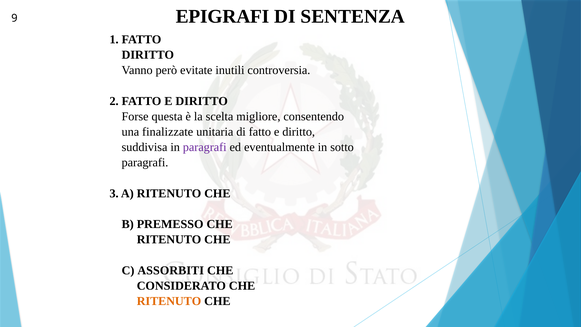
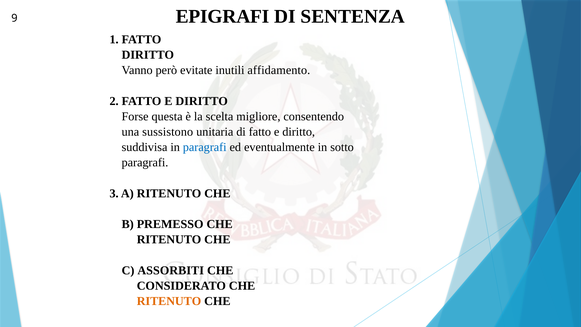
controversia: controversia -> affidamento (279, 70)
finalizzate: finalizzate -> sussistono (168, 132)
paragrafi colour: purple -> blue (205, 147)
